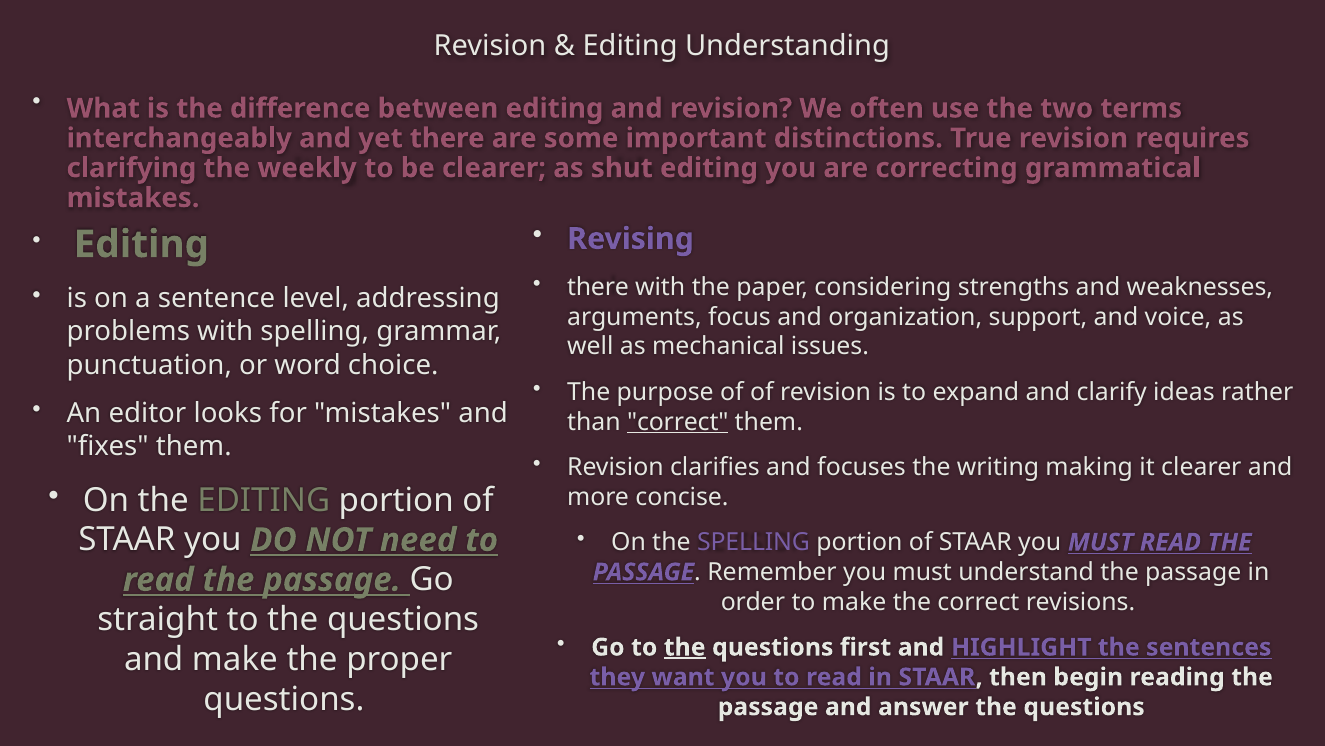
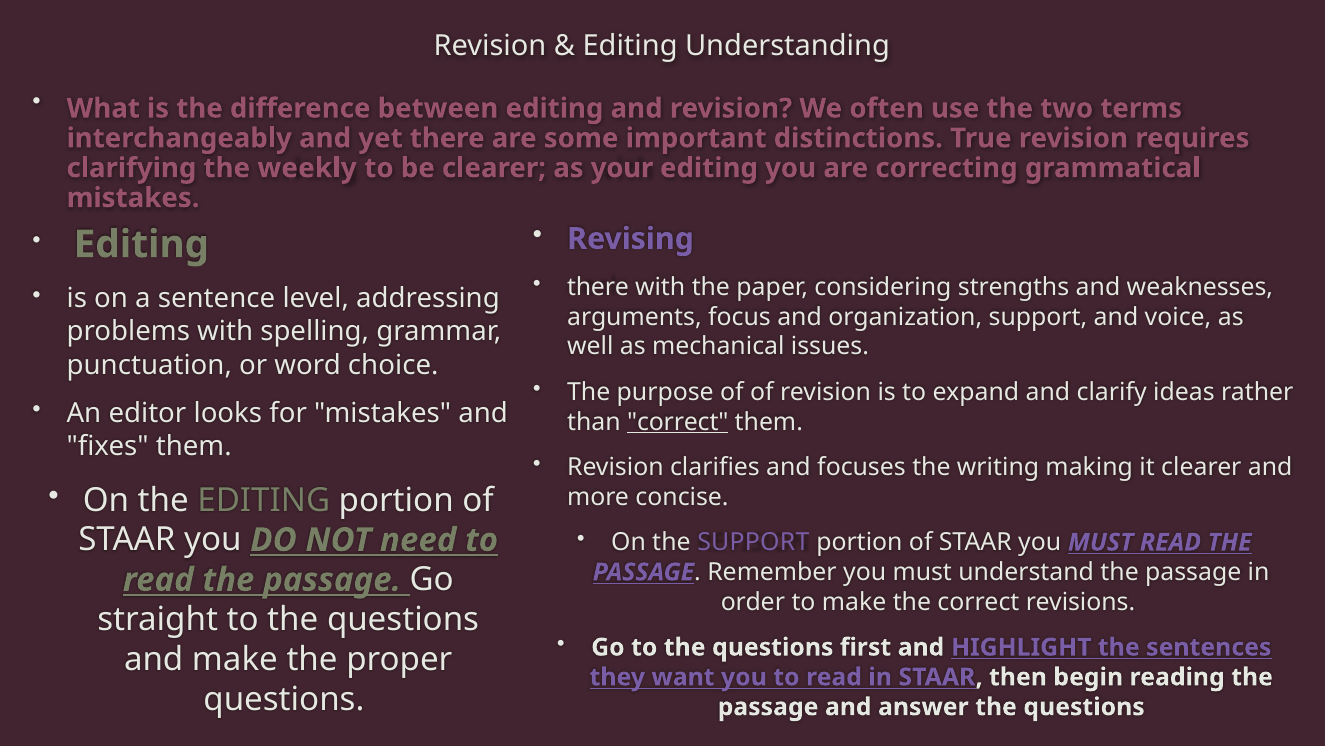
shut: shut -> your (622, 168)
the SPELLING: SPELLING -> SUPPORT (753, 542)
the underline: present -> none (685, 647)
